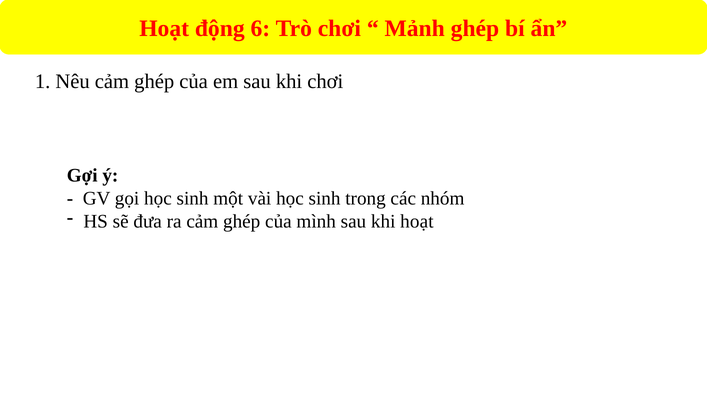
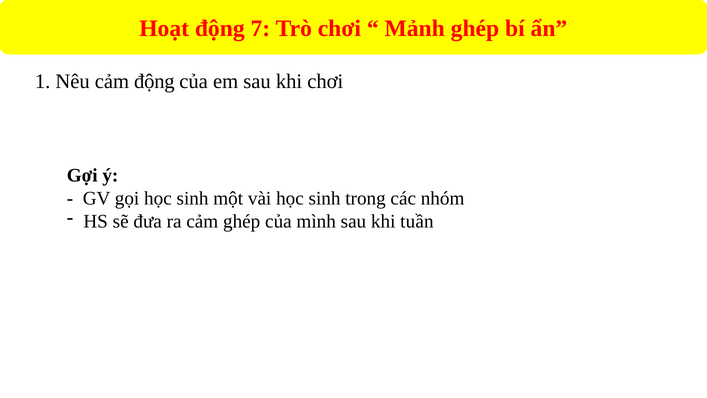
6: 6 -> 7 (260, 28)
Nêu cảm ghép: ghép -> động (154, 82)
khi hoạt: hoạt -> tuần (417, 221)
